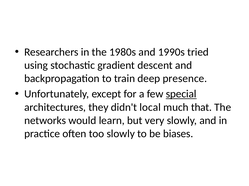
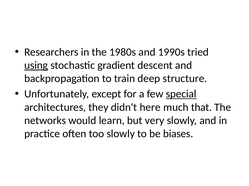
using underline: none -> present (36, 66)
presence: presence -> structure (185, 79)
local: local -> here (150, 108)
